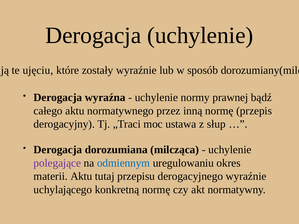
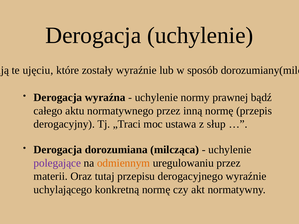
odmiennym colour: blue -> orange (124, 163)
uregulowaniu okres: okres -> przez (229, 163)
materii Aktu: Aktu -> Oraz (81, 176)
